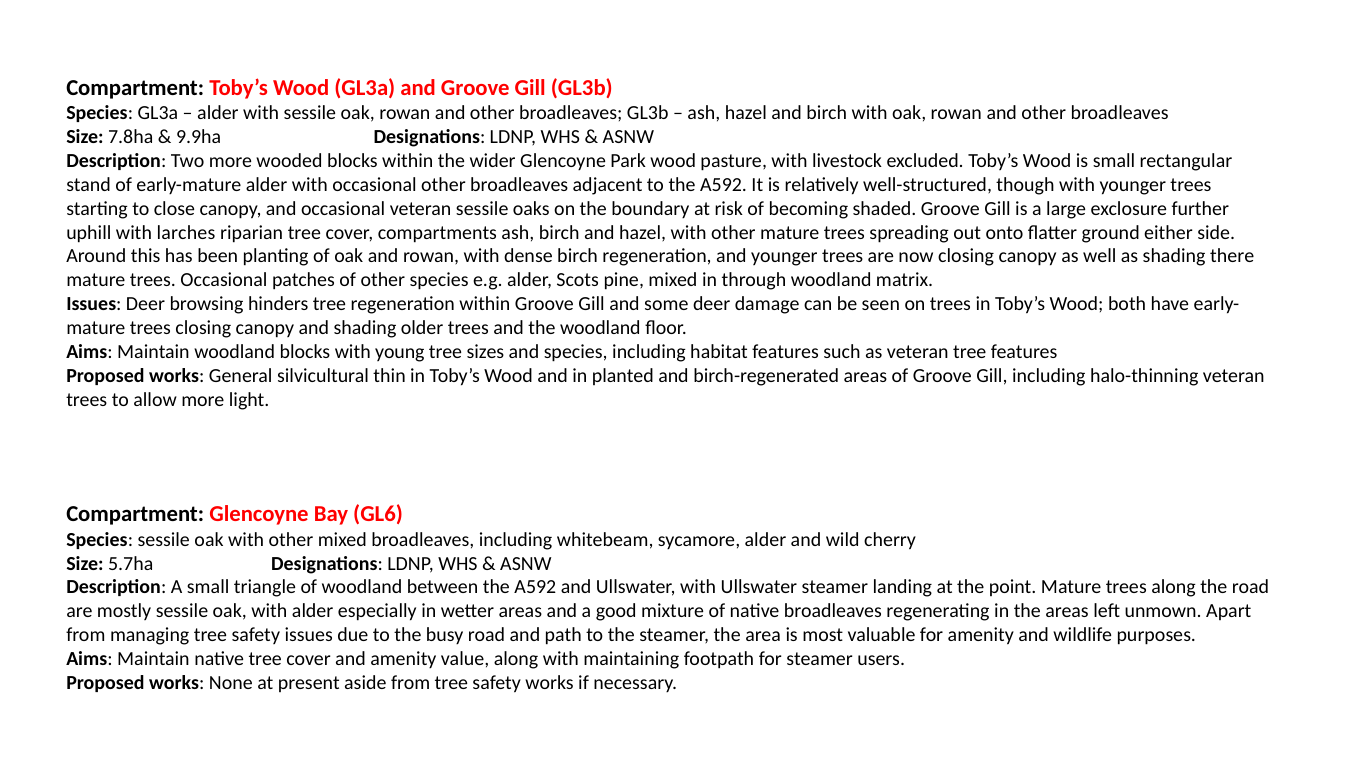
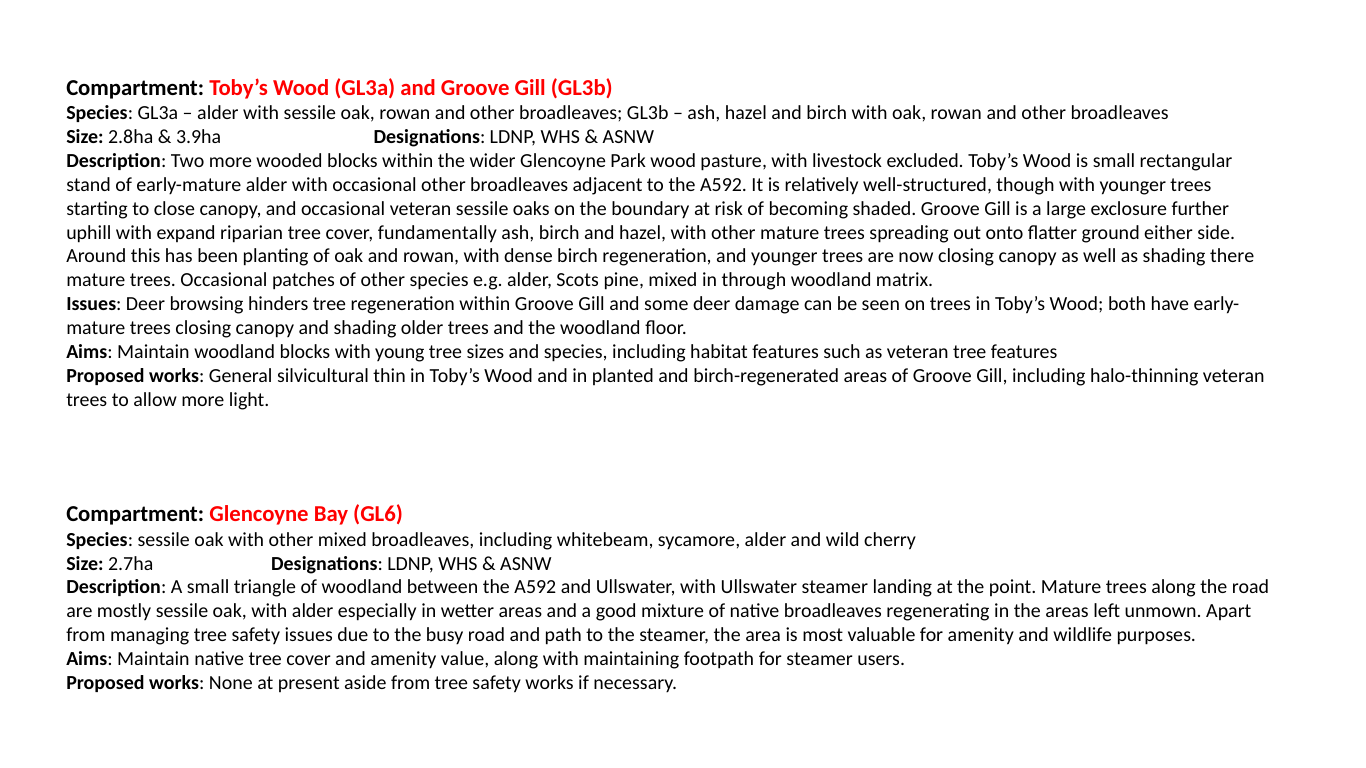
7.8ha: 7.8ha -> 2.8ha (131, 137)
9.9ha: 9.9ha -> 3.9ha (199, 137)
larches: larches -> expand (186, 233)
compartments: compartments -> fundamentally (437, 233)
5.7ha: 5.7ha -> 2.7ha (131, 564)
